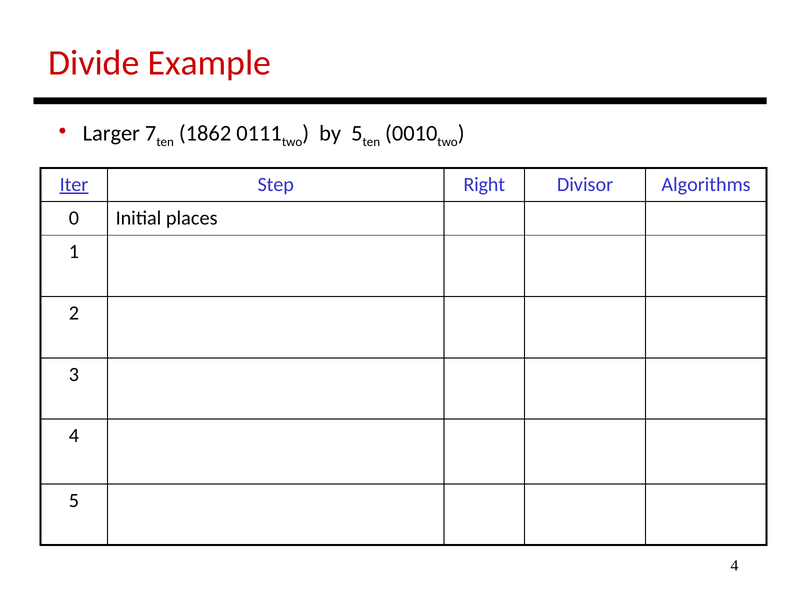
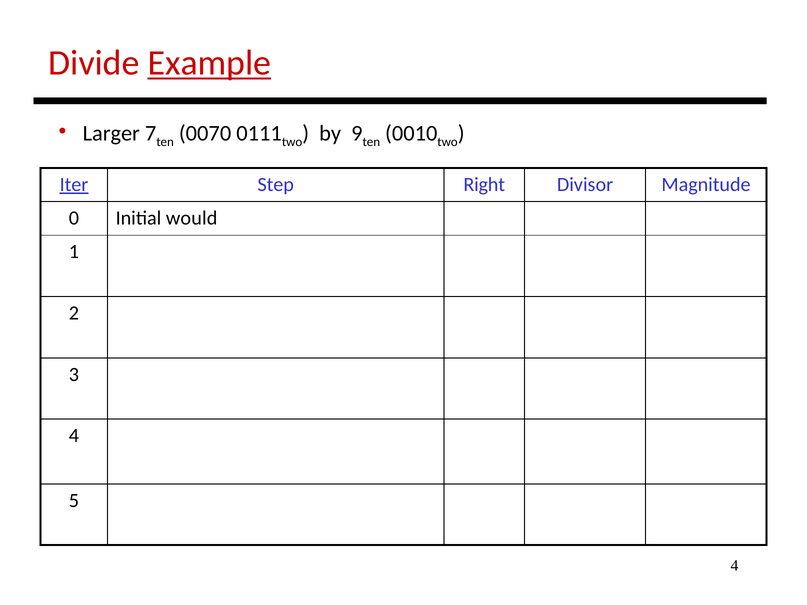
Example underline: none -> present (209, 63)
1862: 1862 -> 0070 (205, 133)
by 5: 5 -> 9 (357, 133)
Algorithms: Algorithms -> Magnitude (706, 185)
places: places -> would (192, 218)
